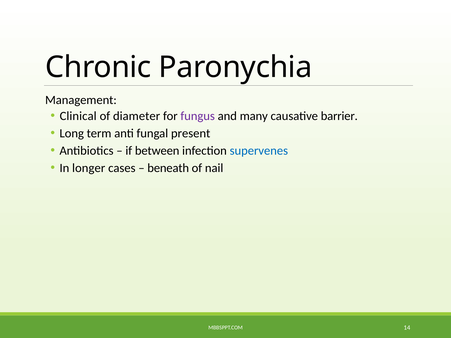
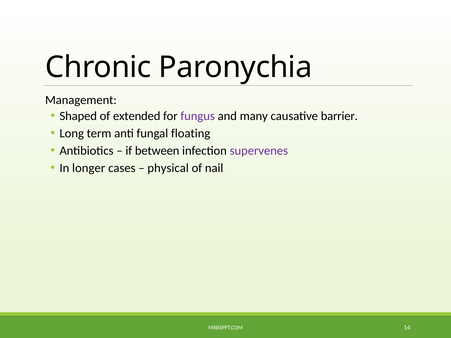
Clinical: Clinical -> Shaped (78, 116)
diameter: diameter -> extended (137, 116)
present: present -> floating (191, 133)
supervenes colour: blue -> purple (259, 151)
beneath: beneath -> physical (168, 168)
